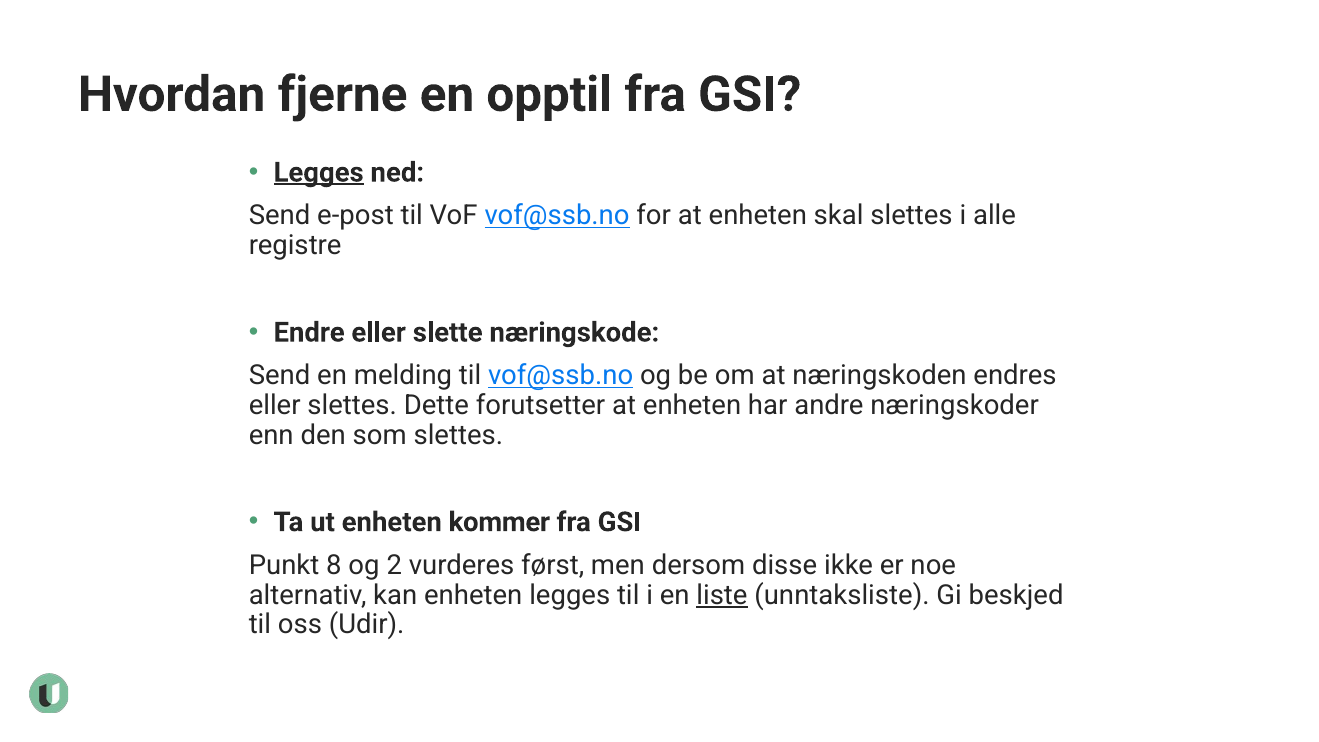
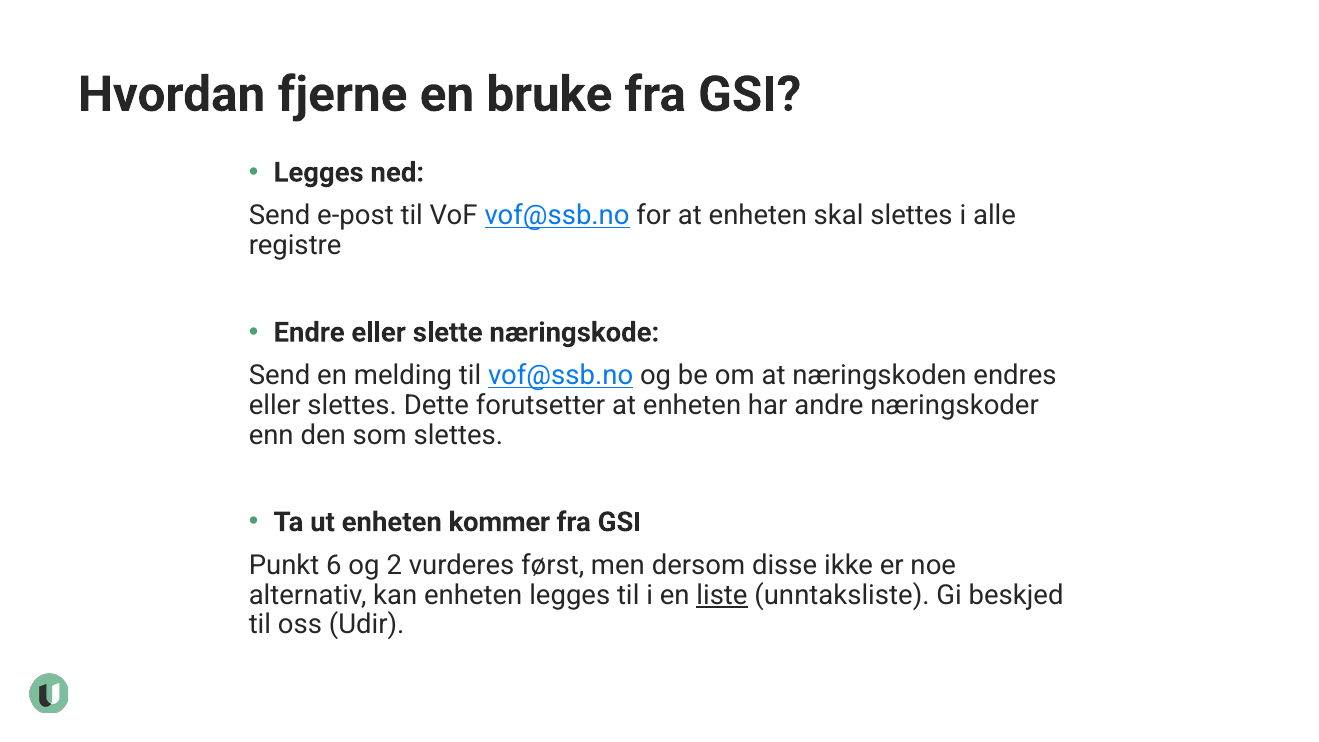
opptil: opptil -> bruke (549, 95)
Legges underline: present -> none (319, 172)
8: 8 -> 6 (334, 565)
